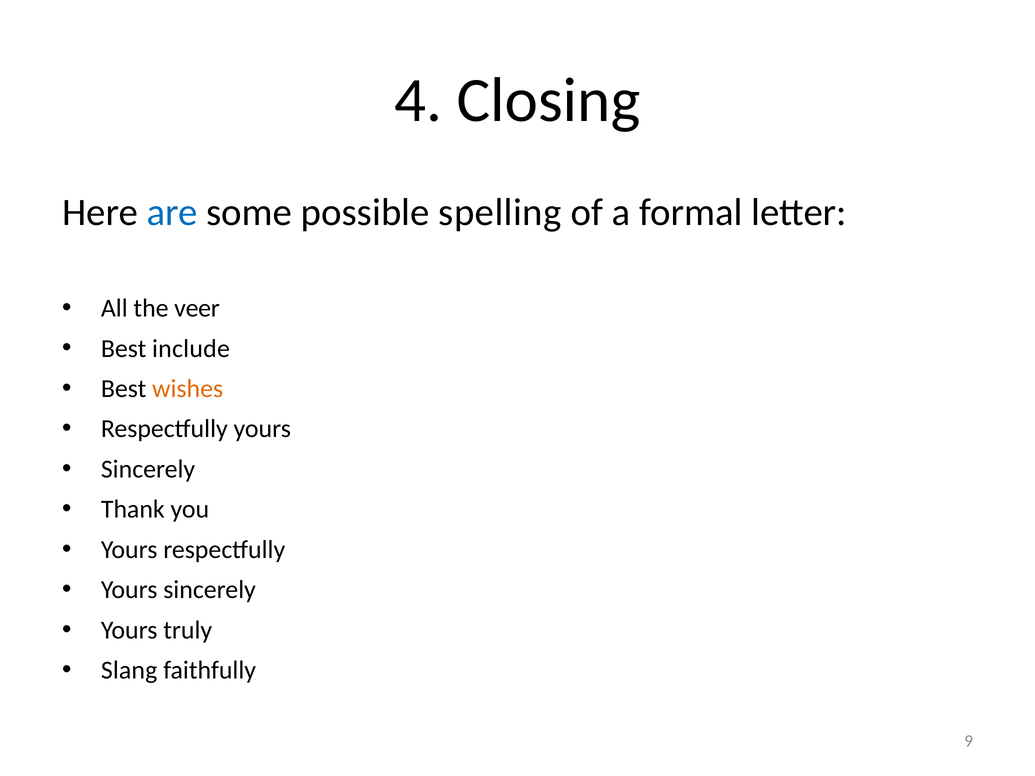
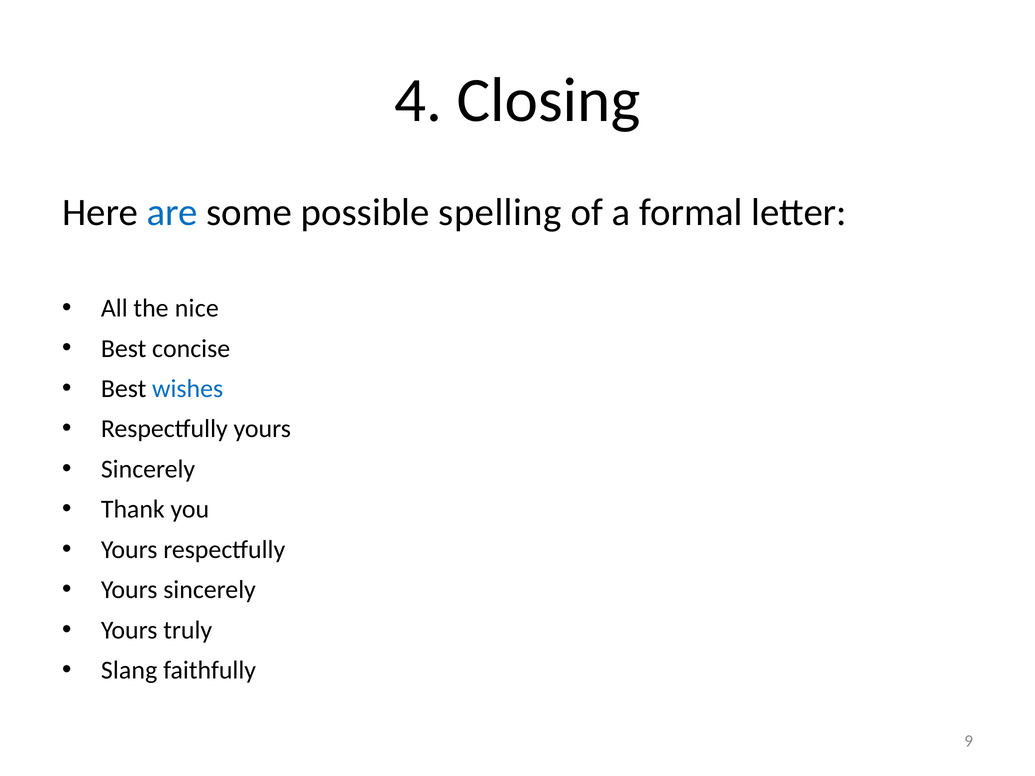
veer: veer -> nice (197, 308)
include: include -> concise (191, 349)
wishes colour: orange -> blue (188, 389)
